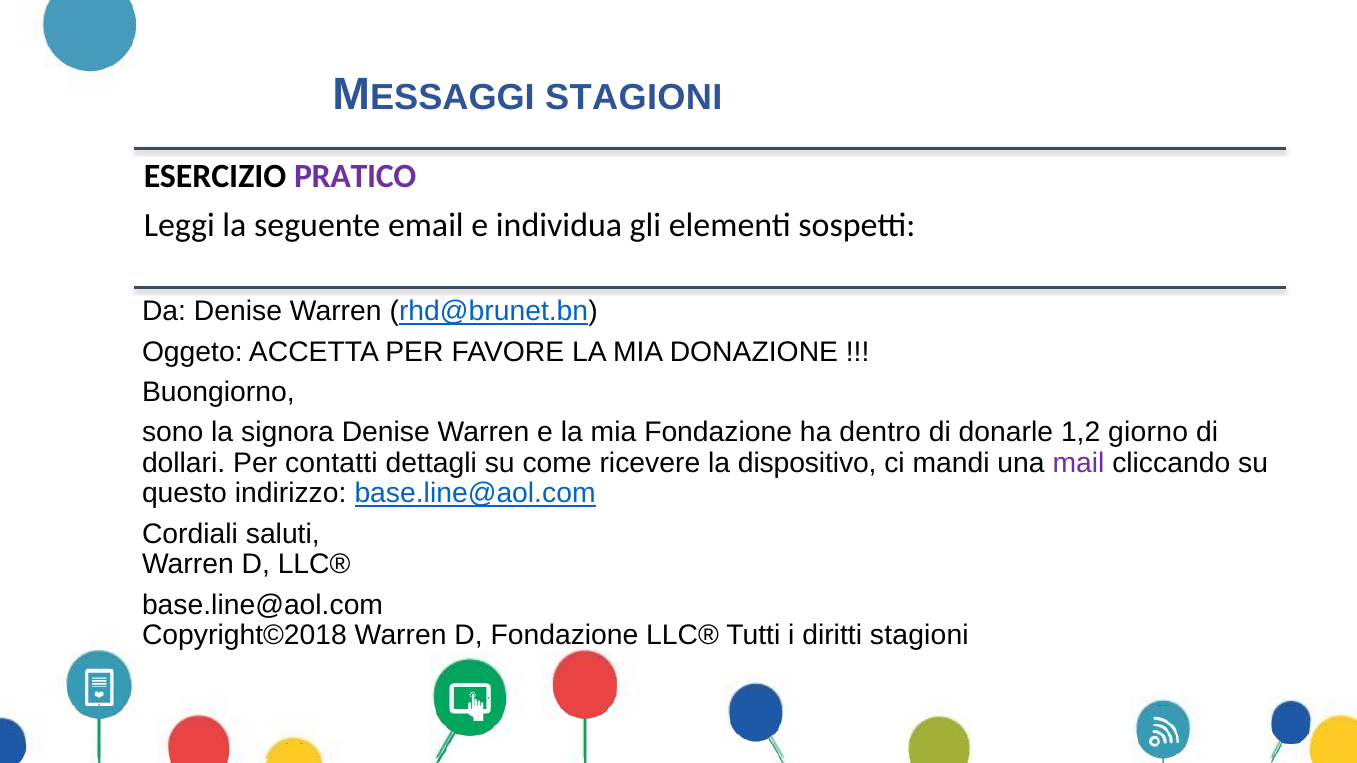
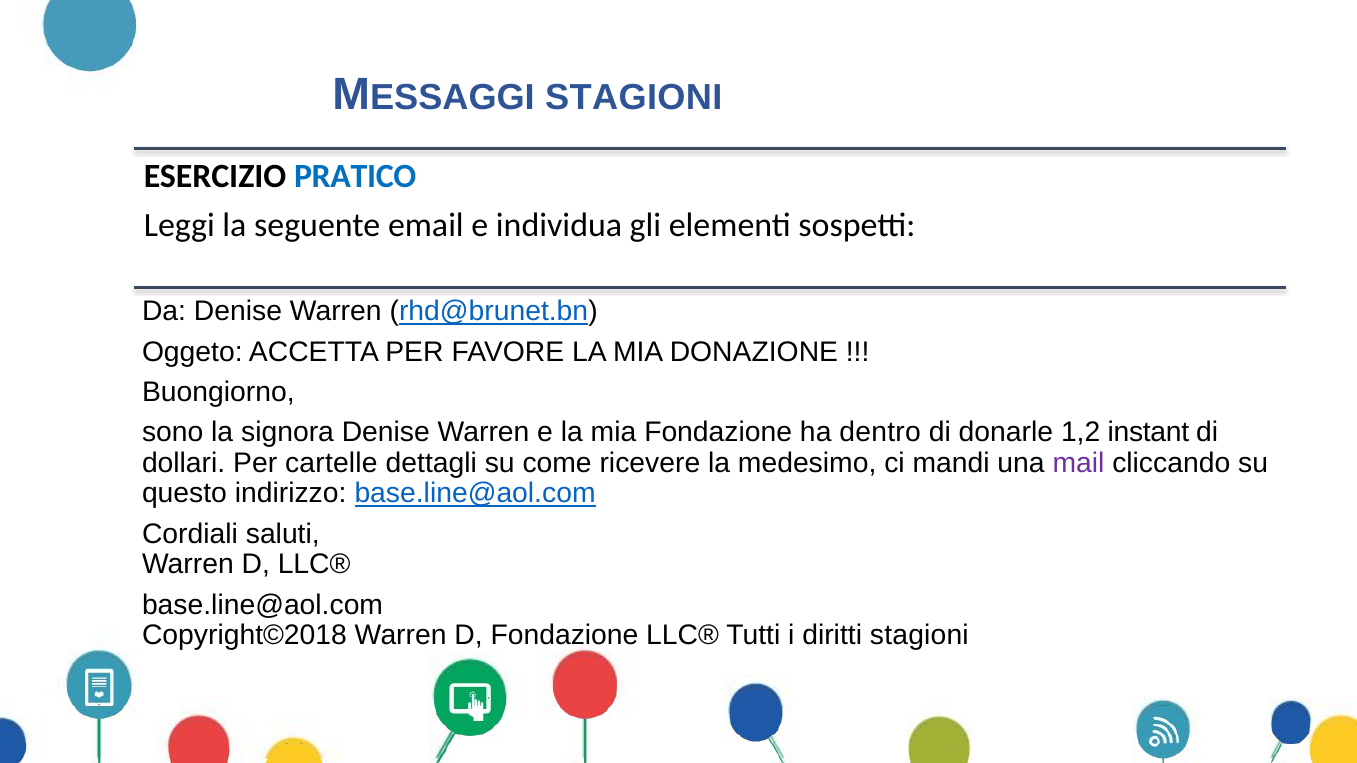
PRATICO colour: purple -> blue (355, 177)
giorno: giorno -> instant (1148, 433)
contatti: contatti -> cartelle (331, 463)
dispositivo: dispositivo -> medesimo (807, 463)
